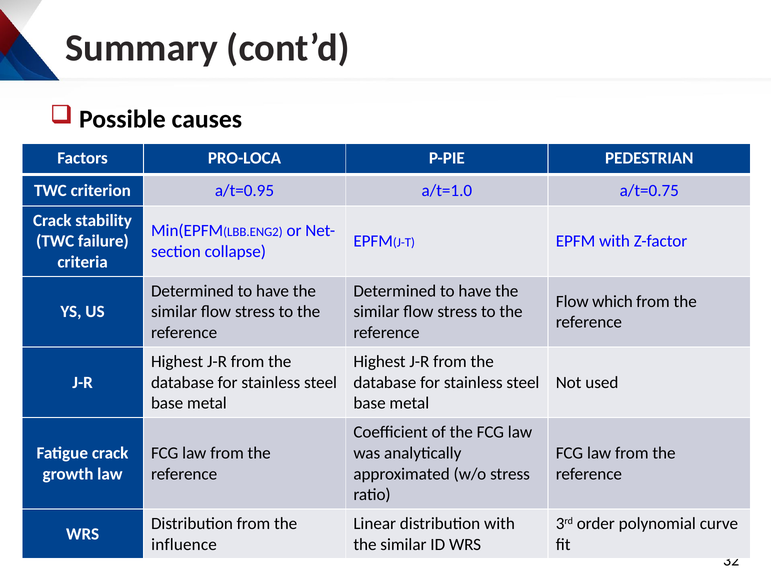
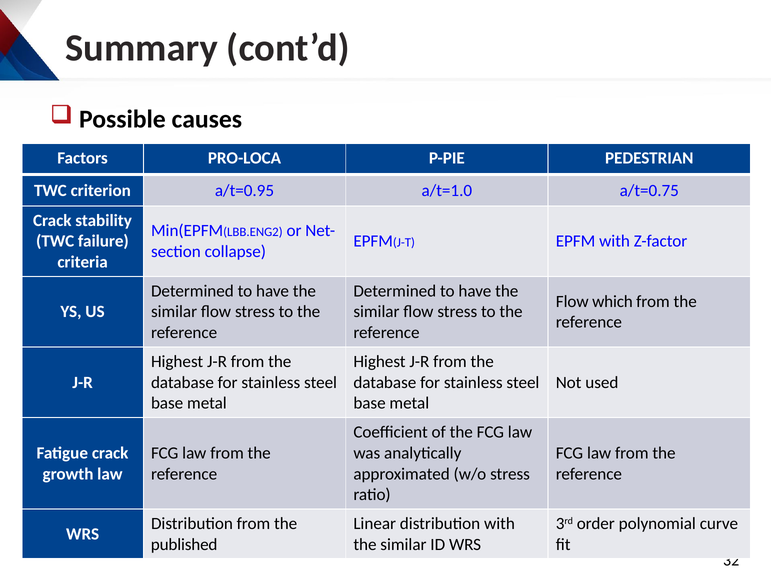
influence: influence -> published (184, 545)
